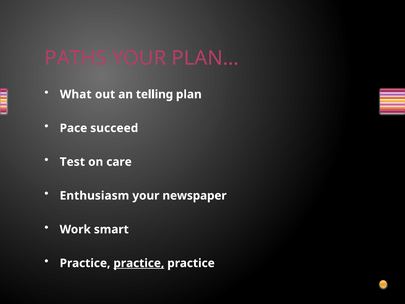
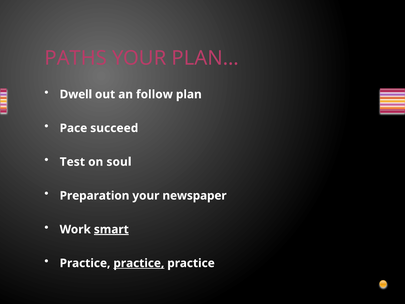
What: What -> Dwell (76, 94)
telling: telling -> follow (154, 94)
care: care -> soul (119, 162)
Enthusiasm: Enthusiasm -> Preparation (95, 196)
smart underline: none -> present (111, 229)
